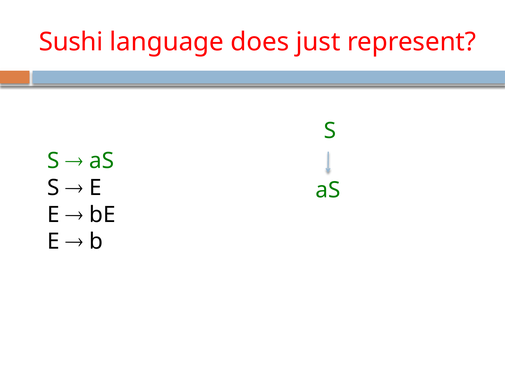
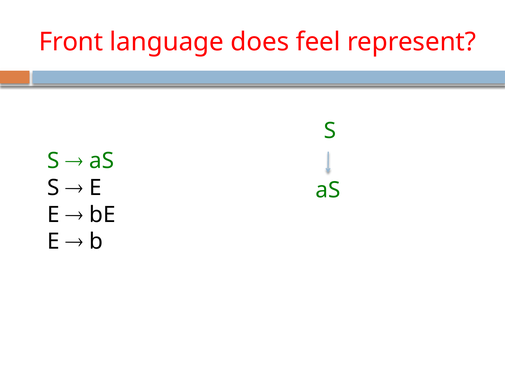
Sushi: Sushi -> Front (71, 42)
just: just -> feel (318, 42)
